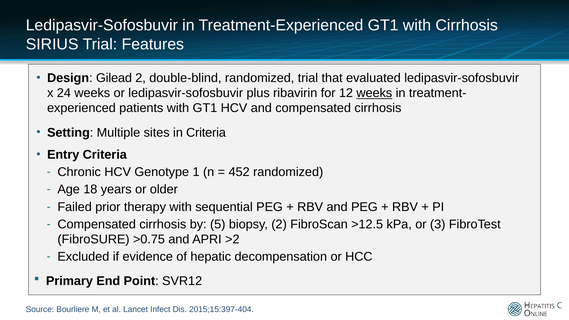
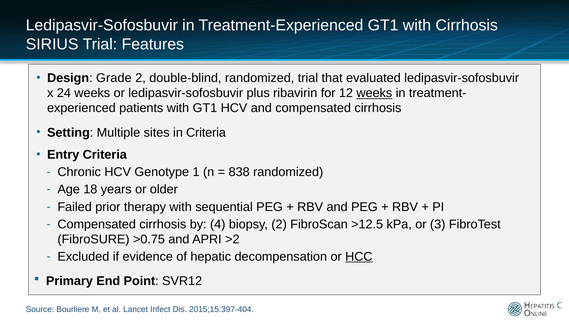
Gilead: Gilead -> Grade (114, 78)
452: 452 -> 838 (239, 172)
5: 5 -> 4 (218, 224)
HCC underline: none -> present (359, 257)
